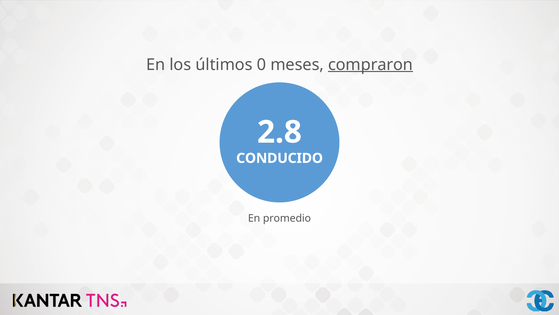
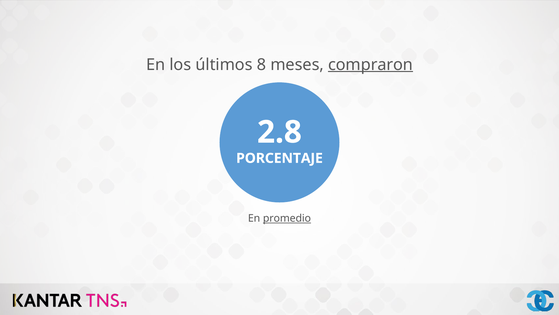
0: 0 -> 8 (261, 65)
CONDUCIDO: CONDUCIDO -> PORCENTAJE (280, 158)
promedio underline: none -> present (287, 218)
